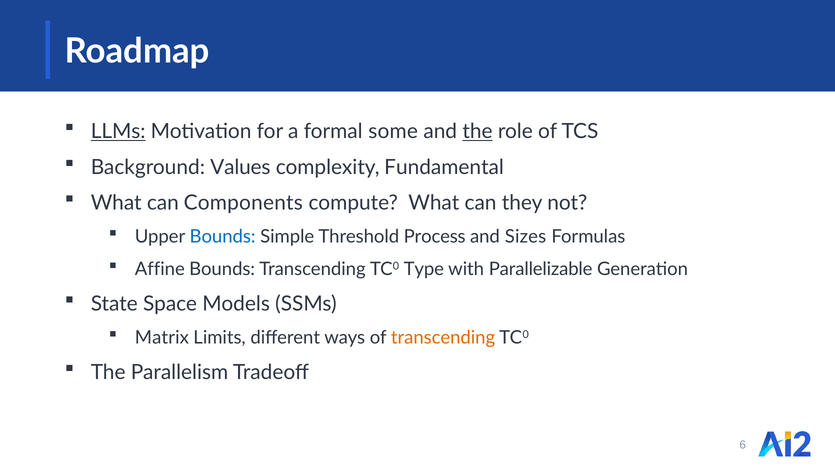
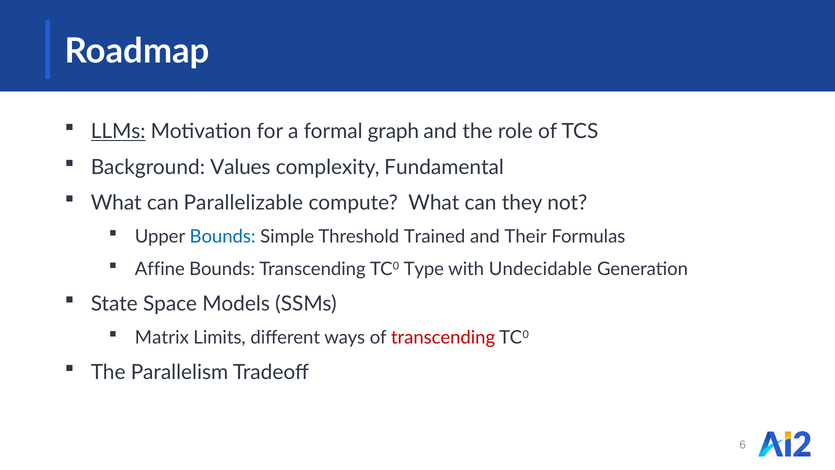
some: some -> graph (393, 131)
the underline: present -> none (477, 131)
Components: Components -> Parallelizable (243, 203)
Process: Process -> Trained (435, 237)
Sizes: Sizes -> Their (526, 237)
Parallelizable: Parallelizable -> Undecidable (540, 269)
transcending colour: orange -> red (443, 337)
